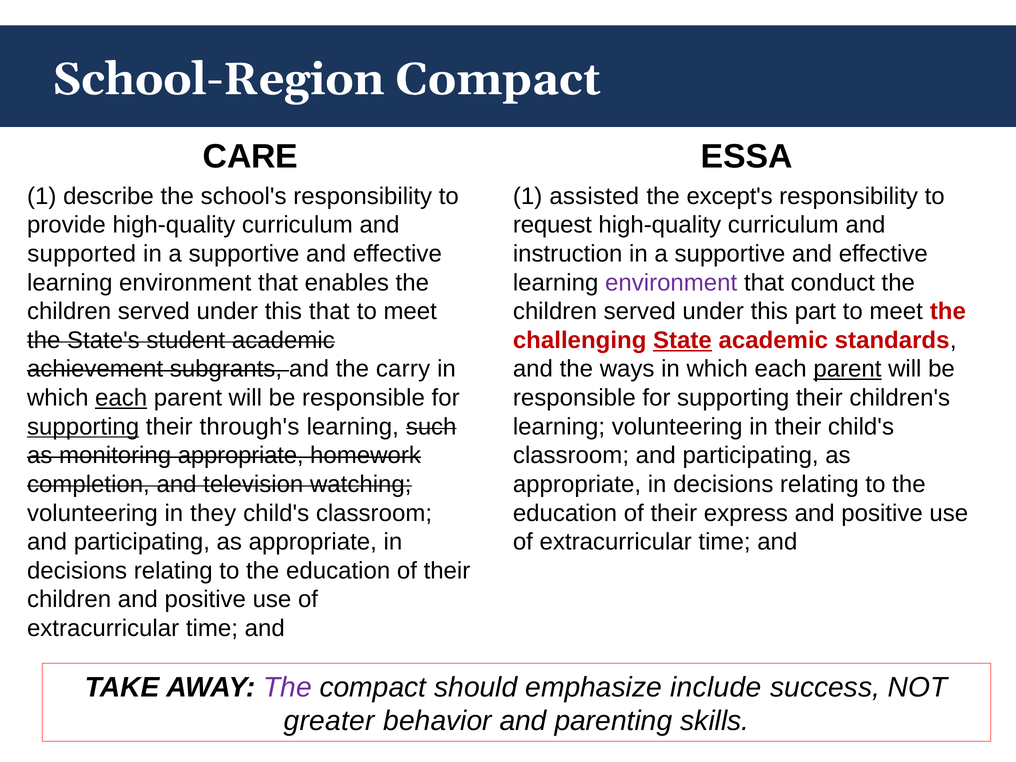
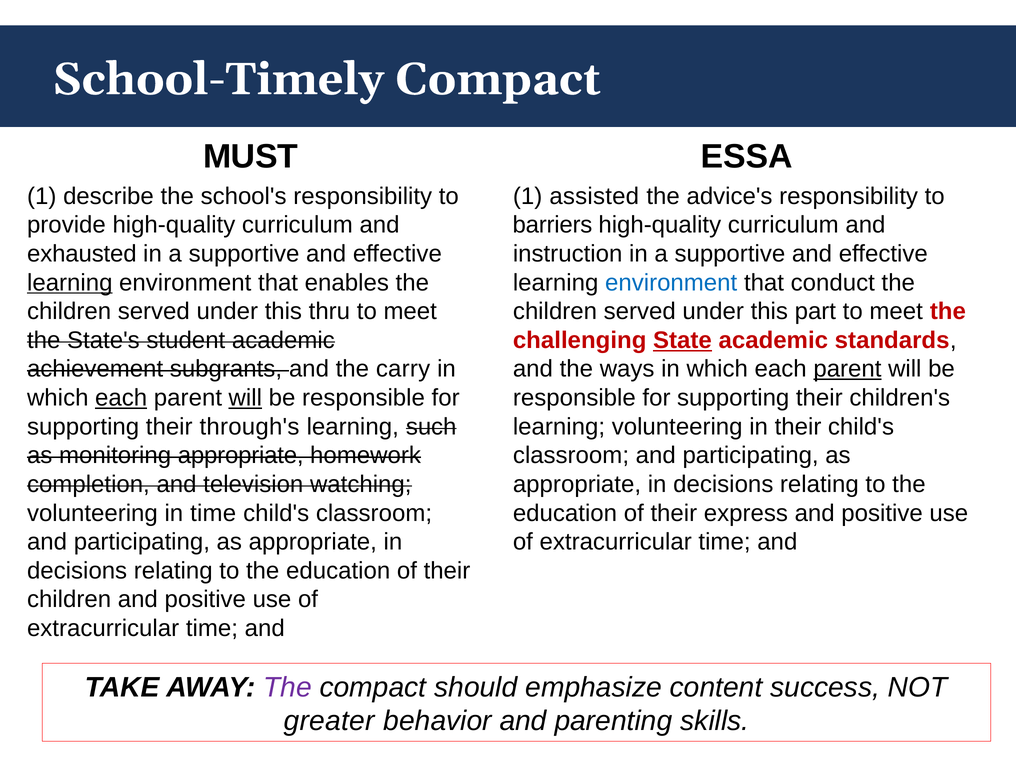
School-Region: School-Region -> School-Timely (218, 79)
CARE: CARE -> MUST (250, 157)
except's: except's -> advice's (730, 196)
request: request -> barriers (552, 225)
supported: supported -> exhausted (82, 254)
learning underline: none -> present (70, 283)
environment colour: purple -> blue (671, 283)
this that: that -> thru (329, 311)
will underline: none -> present (245, 398)
supporting underline: present -> none (83, 427)
in they: they -> time (213, 513)
include: include -> content (716, 687)
